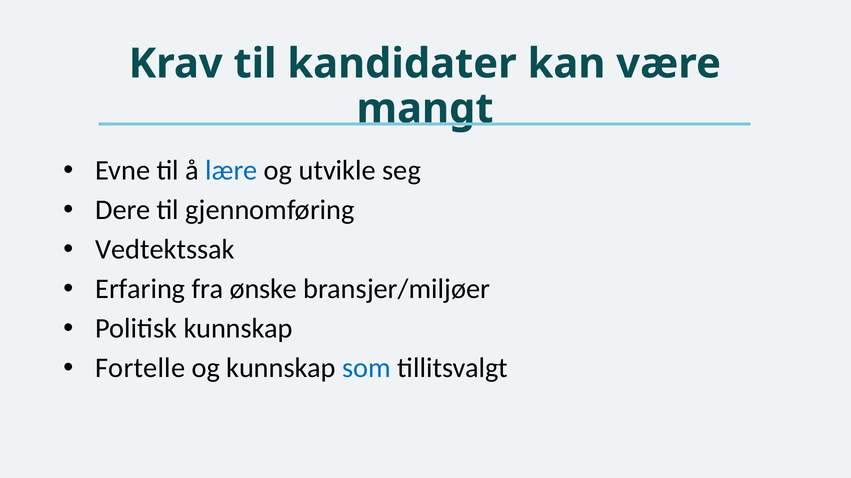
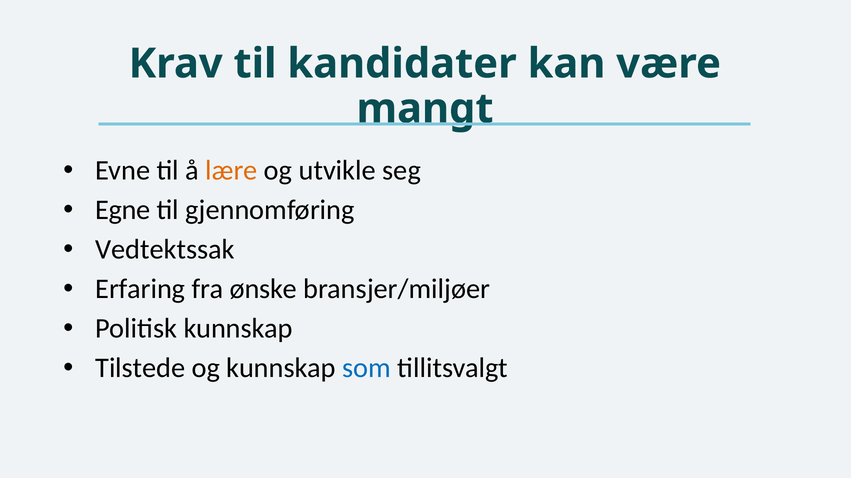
lære colour: blue -> orange (232, 171)
Dere: Dere -> Egne (123, 210)
Fortelle: Fortelle -> Tilstede (140, 369)
